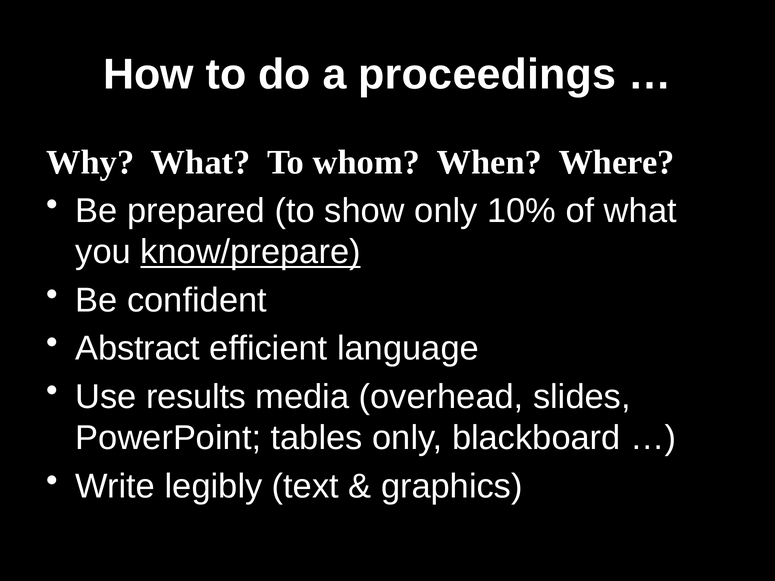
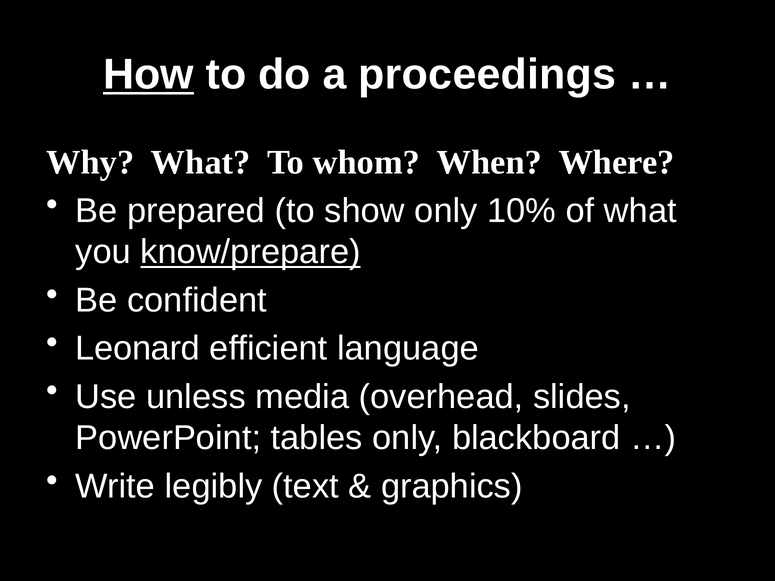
How underline: none -> present (148, 75)
Abstract: Abstract -> Leonard (138, 349)
results: results -> unless (196, 397)
